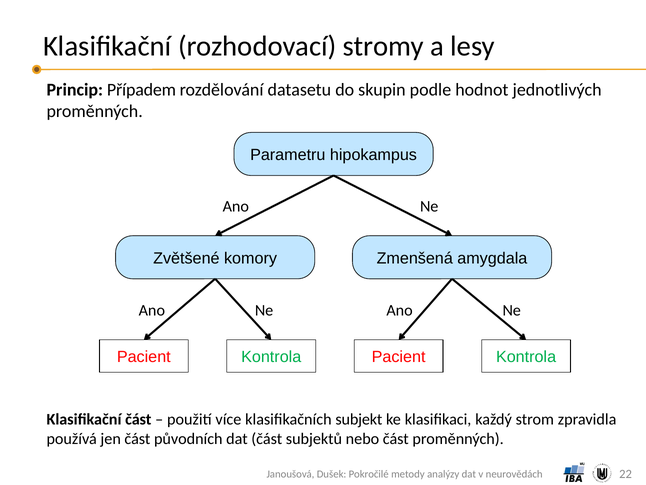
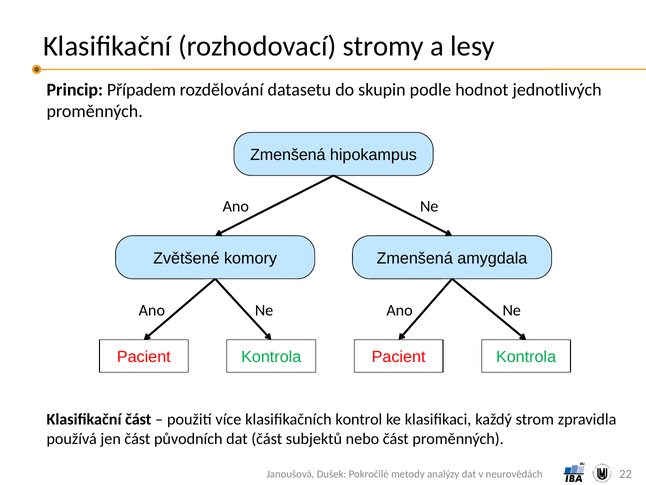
Parametru: Parametru -> Zmenšená (288, 155)
subjekt: subjekt -> kontrol (359, 419)
